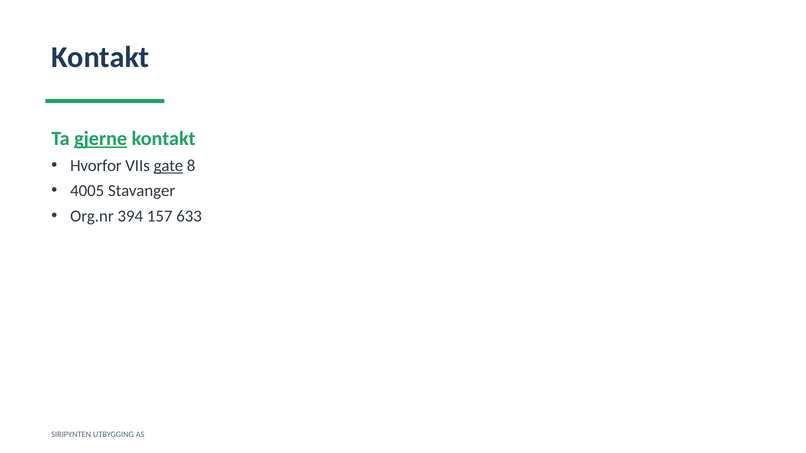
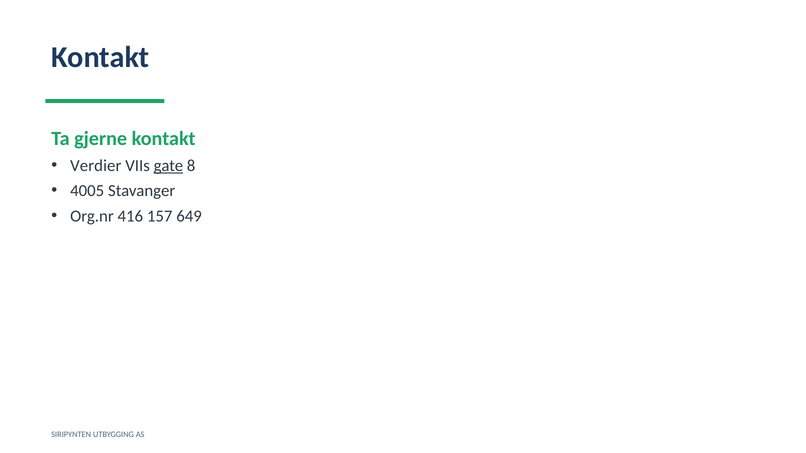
gjerne underline: present -> none (101, 139)
Hvorfor: Hvorfor -> Verdier (96, 166)
394: 394 -> 416 (130, 216)
633: 633 -> 649 (189, 216)
